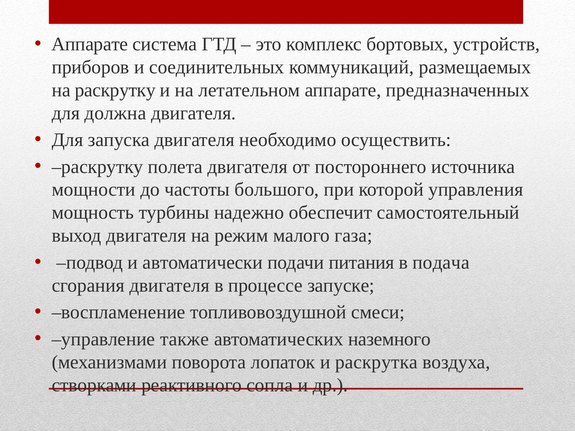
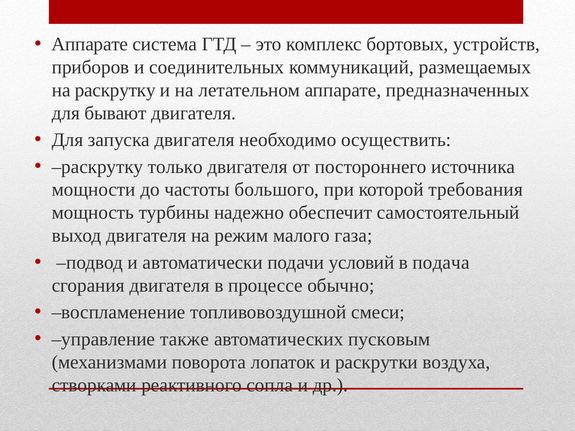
должна: должна -> бывают (116, 113)
полета: полета -> только (175, 167)
управления: управления -> требования (476, 190)
питания: питания -> условий (361, 263)
запуске: запуске -> обычно (341, 286)
наземного: наземного -> пусковым (389, 339)
раскрутка: раскрутка -> раскрутки (376, 362)
